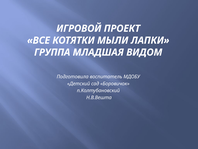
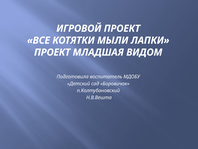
ГРУППА: ГРУППА -> ПРОЕКТ (52, 52)
